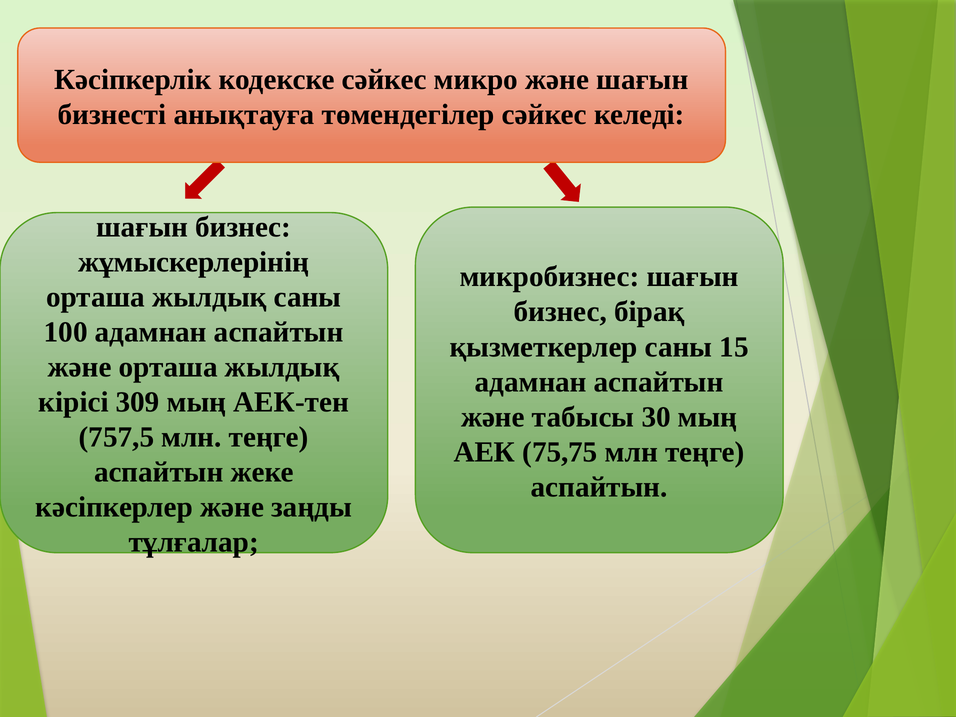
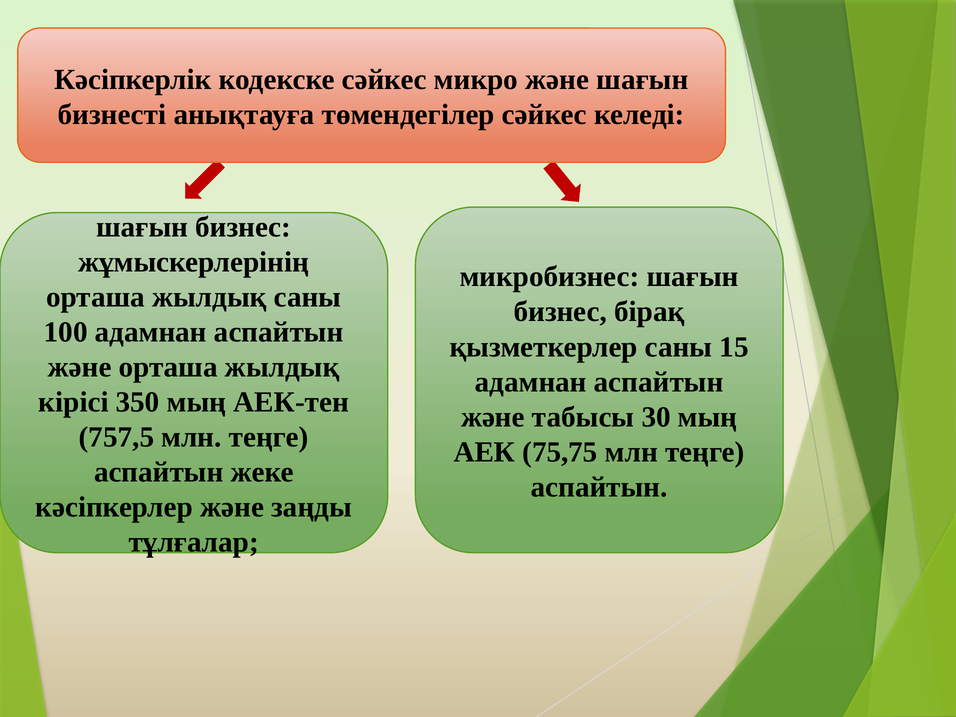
309: 309 -> 350 (138, 402)
